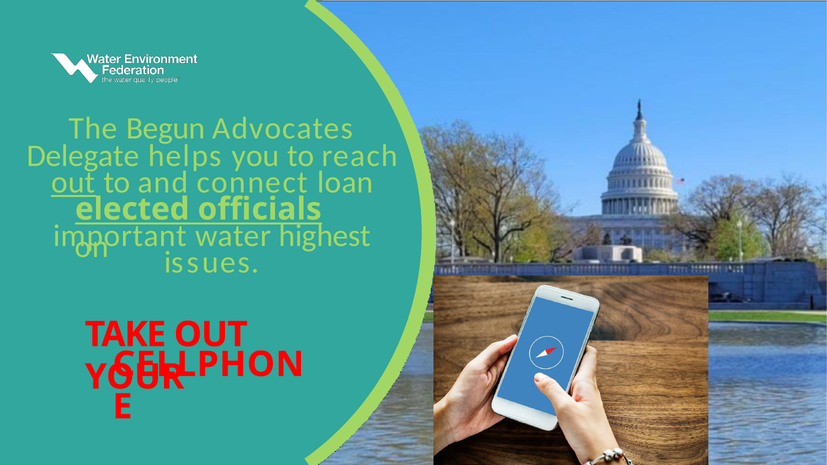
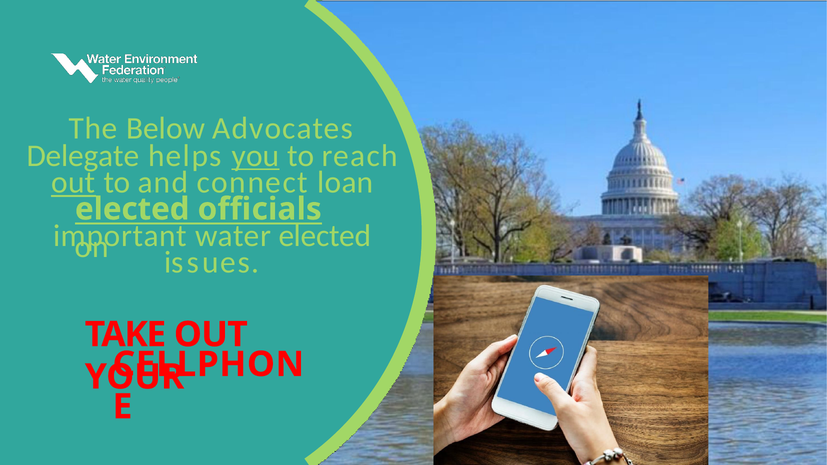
Begun: Begun -> Below (166, 128)
you underline: none -> present (256, 156)
highest: highest -> elected (325, 236)
